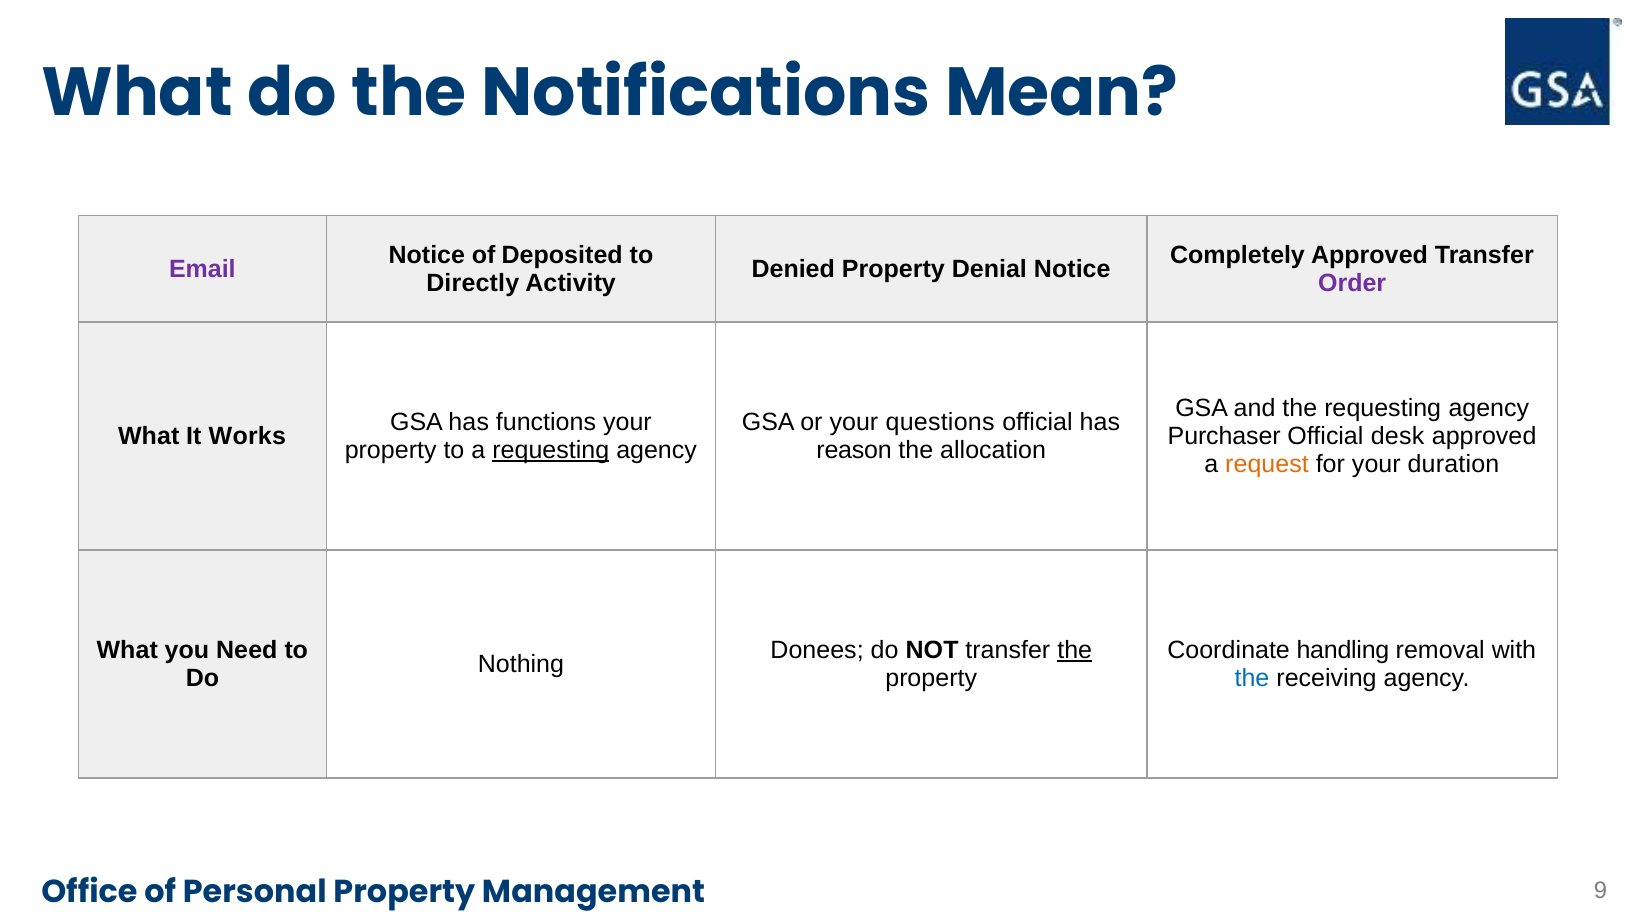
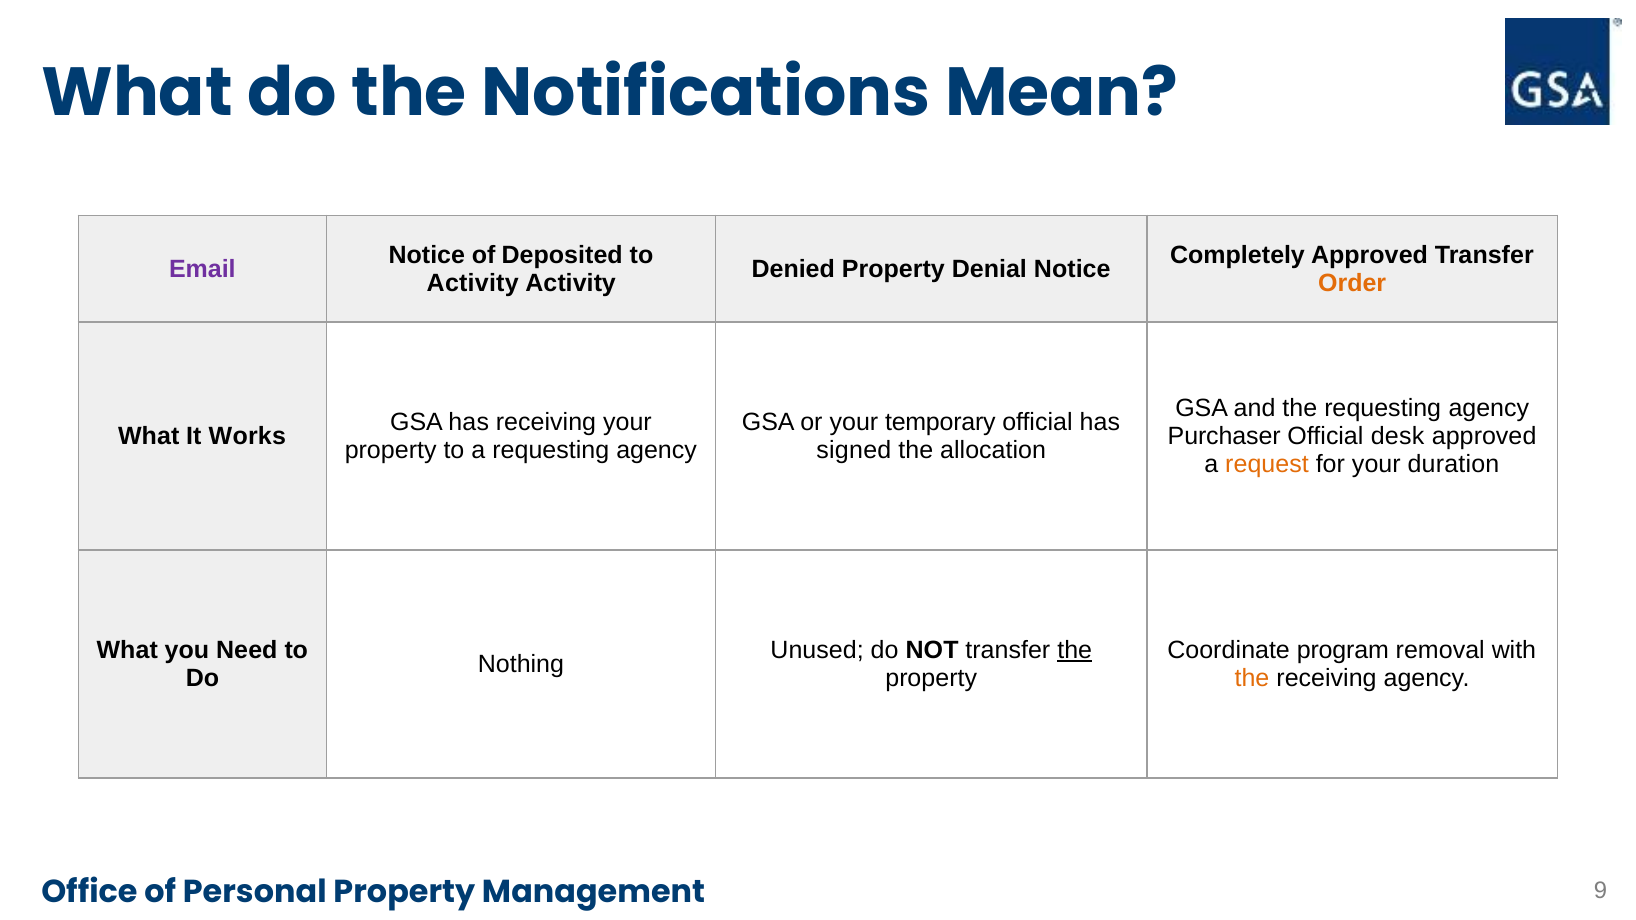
Directly: Directly -> Activity (473, 283)
Order colour: purple -> orange (1352, 283)
has functions: functions -> receiving (546, 423)
questions: questions -> temporary (940, 423)
requesting underline: present -> none (551, 450)
reason: reason -> signed (854, 450)
Donees: Donees -> Unused (817, 651)
handling: handling -> program (1343, 651)
the colour: blue -> orange (1252, 678)
